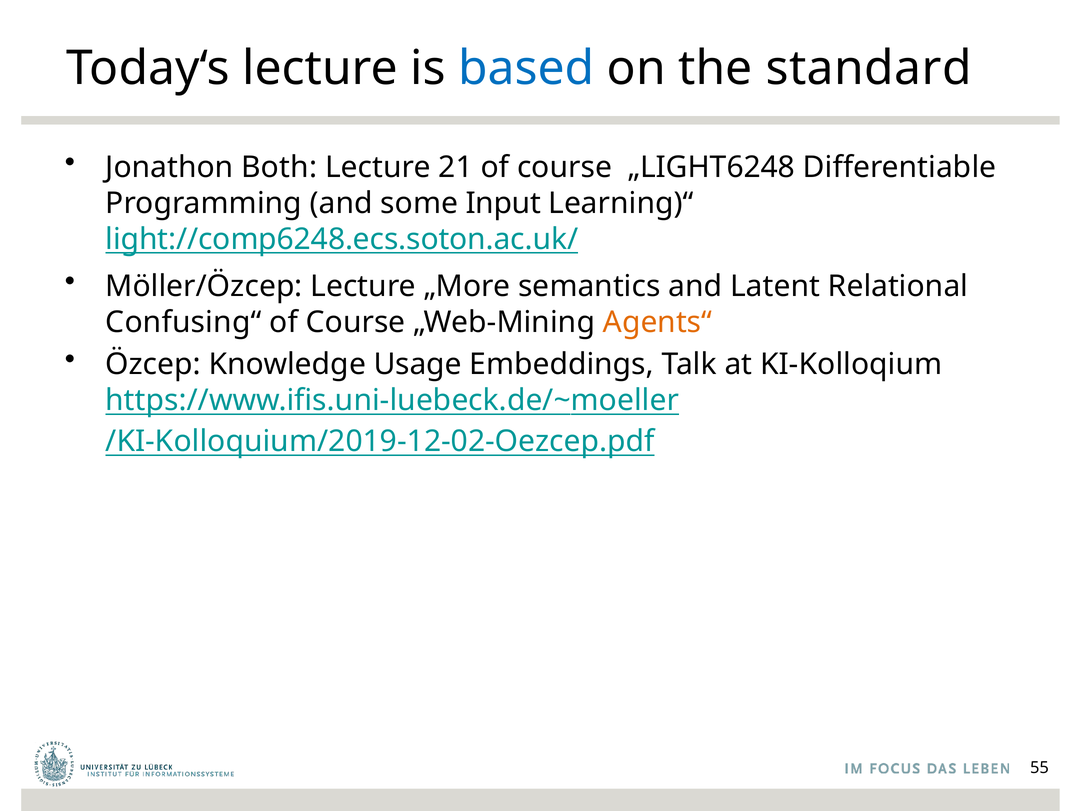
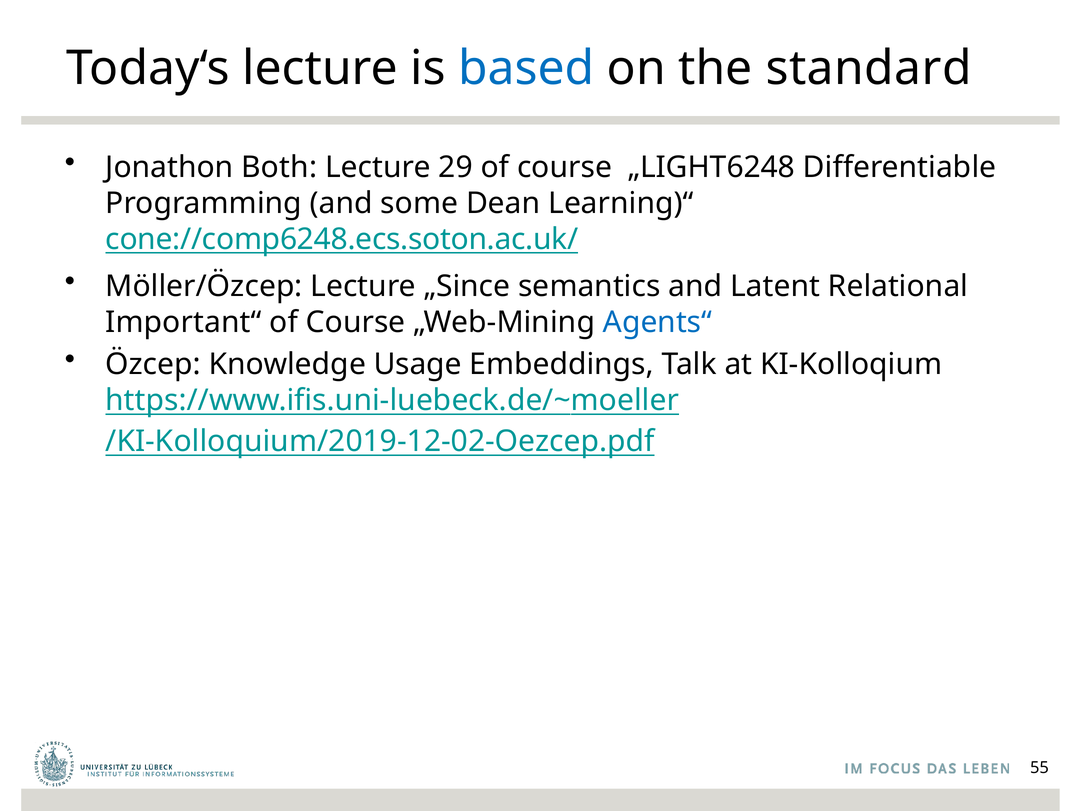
21: 21 -> 29 (456, 167)
Input: Input -> Dean (503, 203)
light://comp6248.ecs.soton.ac.uk/: light://comp6248.ecs.soton.ac.uk/ -> cone://comp6248.ecs.soton.ac.uk/ (342, 239)
„More: „More -> „Since (467, 286)
Confusing“: Confusing“ -> Important“ (183, 322)
Agents“ colour: orange -> blue (657, 322)
